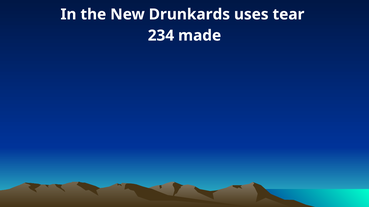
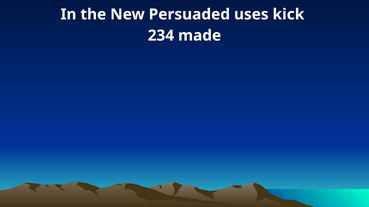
Drunkards: Drunkards -> Persuaded (189, 14)
tear: tear -> kick (288, 14)
